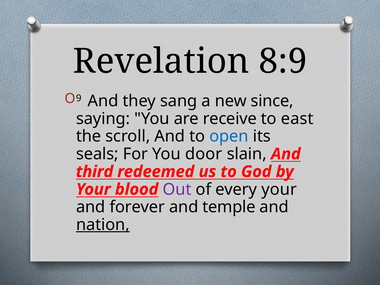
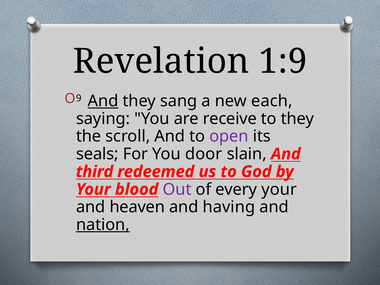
8:9: 8:9 -> 1:9 (283, 61)
And underline: none -> present (103, 101)
since: since -> each (272, 101)
to east: east -> they (297, 119)
open colour: blue -> purple (229, 136)
forever: forever -> heaven (137, 207)
temple: temple -> having (229, 207)
